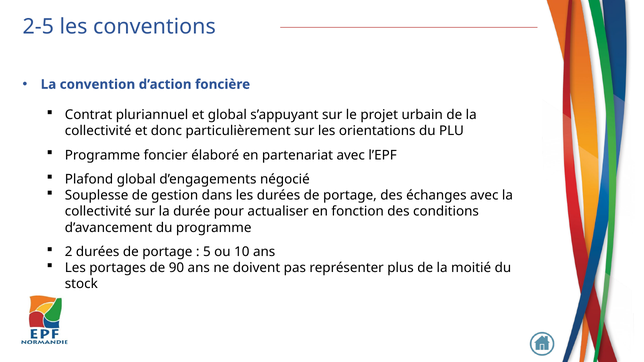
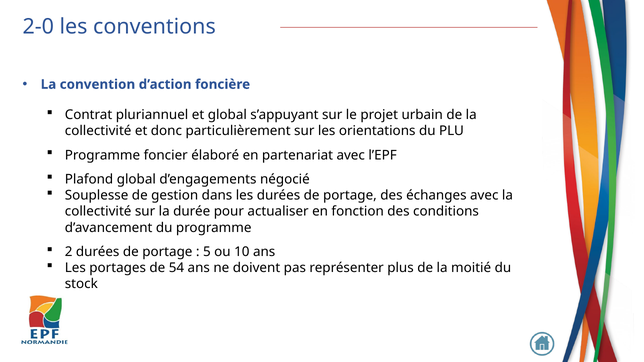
2-5: 2-5 -> 2-0 (38, 26)
90: 90 -> 54 (176, 268)
